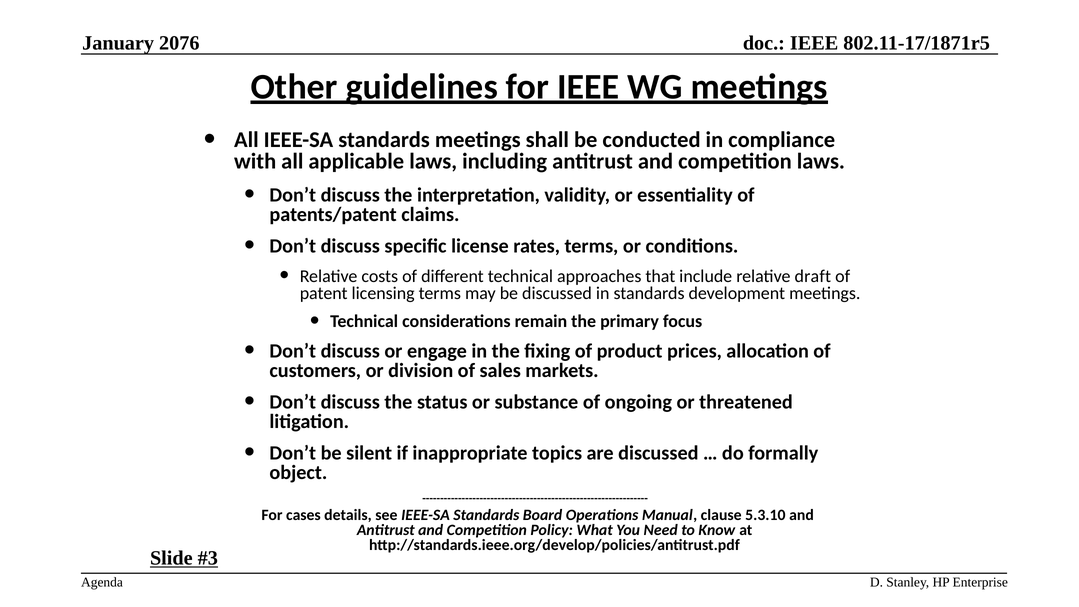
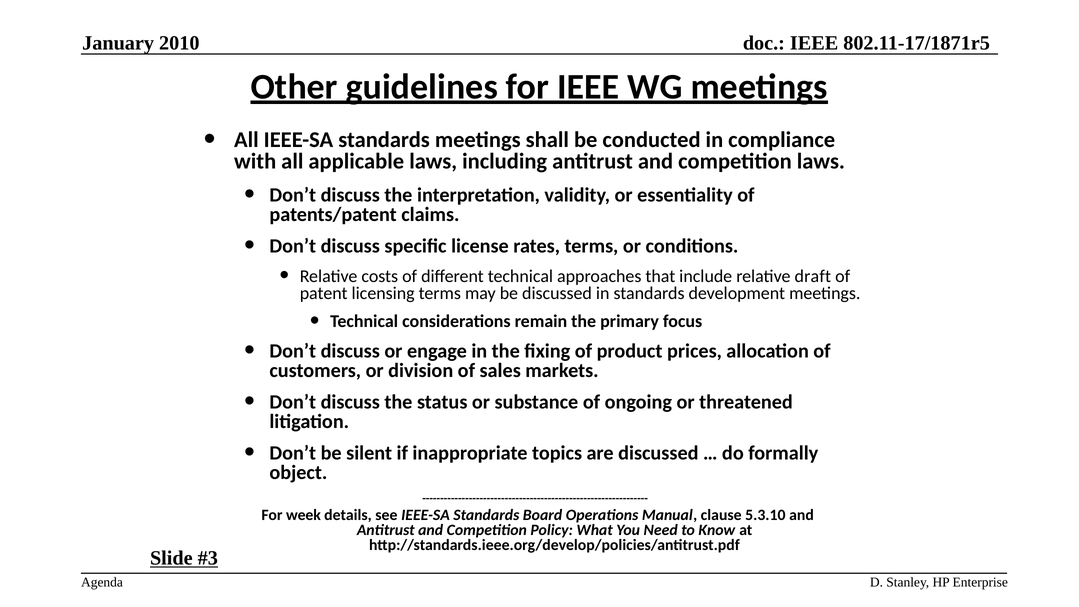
2076: 2076 -> 2010 (179, 43)
cases: cases -> week (303, 515)
